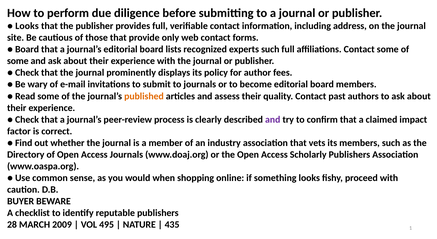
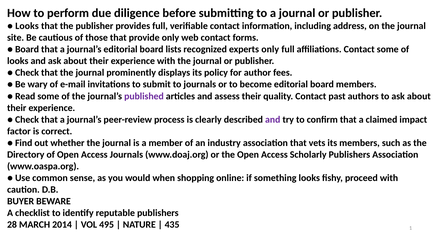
experts such: such -> only (270, 49)
some: some -> looks (18, 61)
published colour: orange -> purple (144, 96)
2009: 2009 -> 2014 (62, 224)
